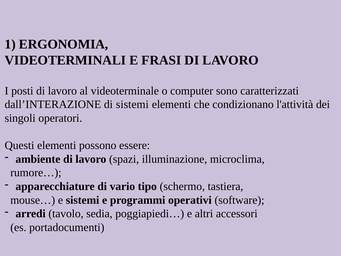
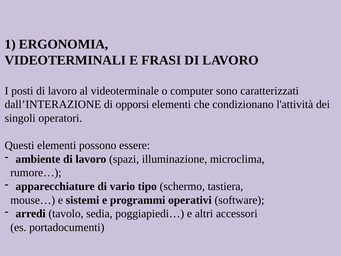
di sistemi: sistemi -> opporsi (132, 104)
